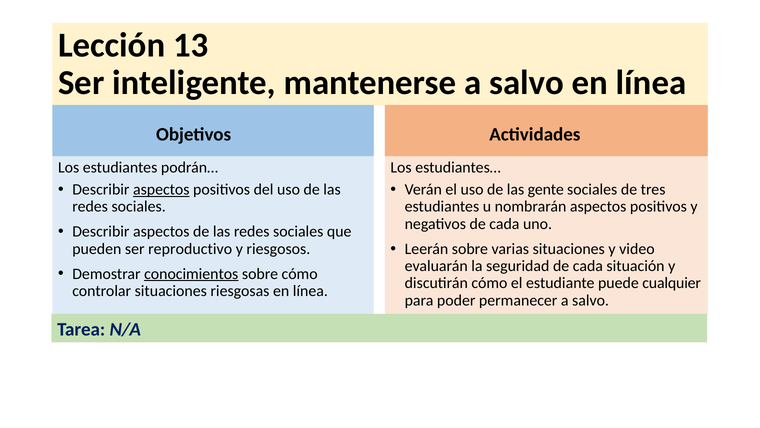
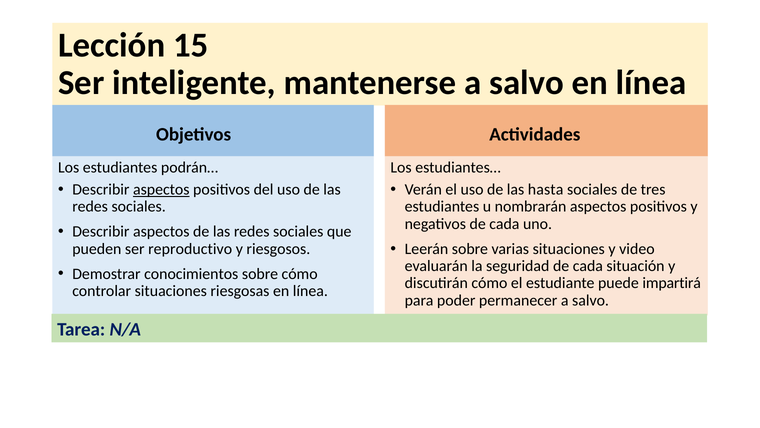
13: 13 -> 15 (191, 45)
gente: gente -> hasta (546, 189)
conocimientos underline: present -> none (191, 274)
cualquier: cualquier -> impartirá (672, 283)
